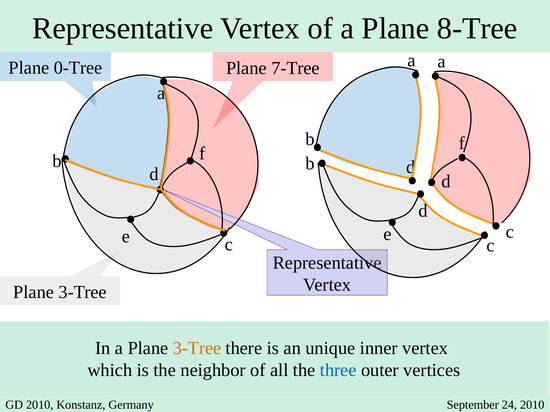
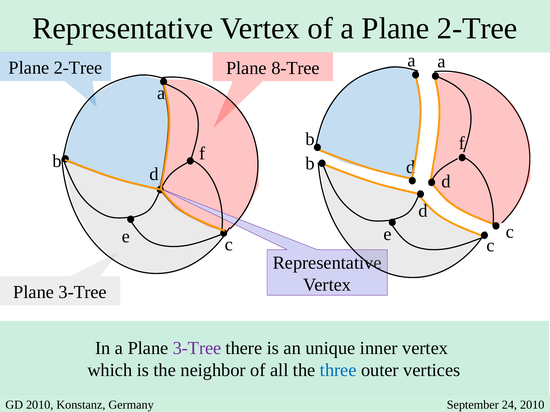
a Plane 8-Tree: 8-Tree -> 2-Tree (477, 28)
0-Tree: 0-Tree -> 2-Tree (78, 68)
7-Tree: 7-Tree -> 8-Tree (295, 68)
3-Tree colour: orange -> purple (197, 349)
